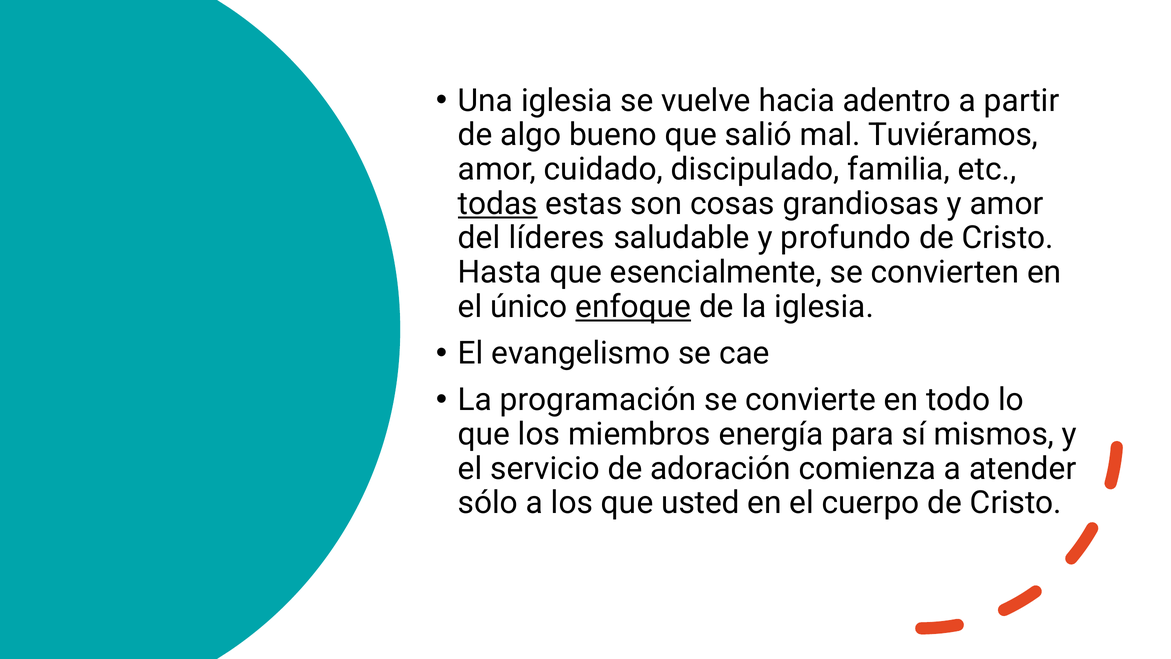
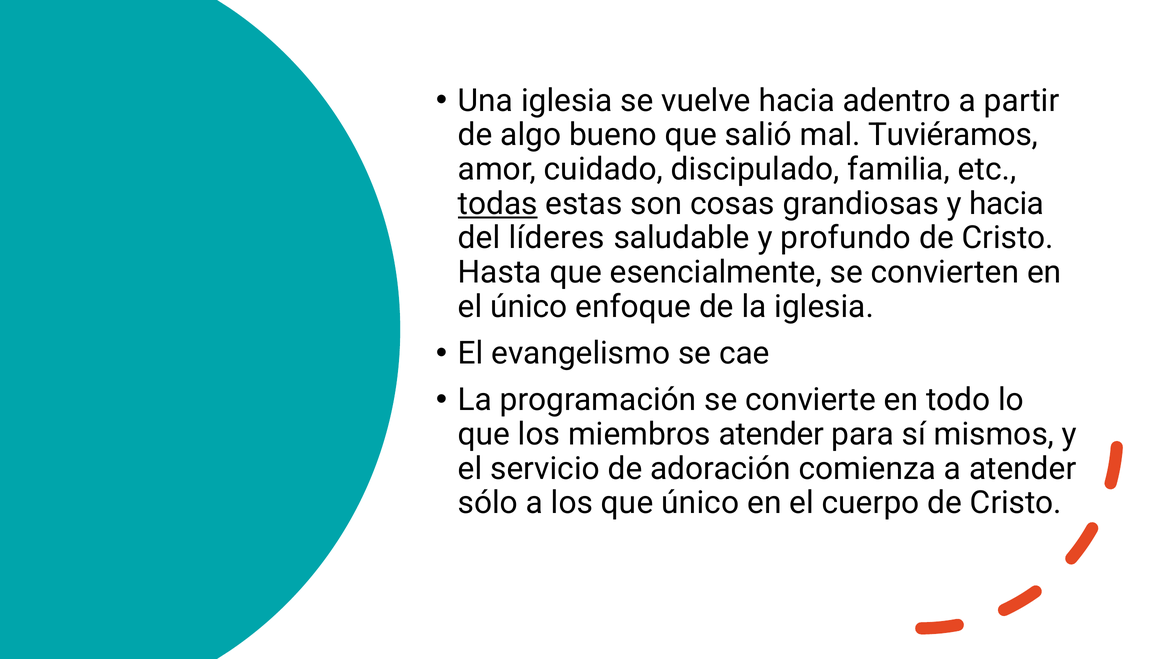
y amor: amor -> hacia (1007, 204)
enfoque underline: present -> none (633, 307)
miembros energía: energía -> atender (771, 434)
que usted: usted -> único (700, 503)
